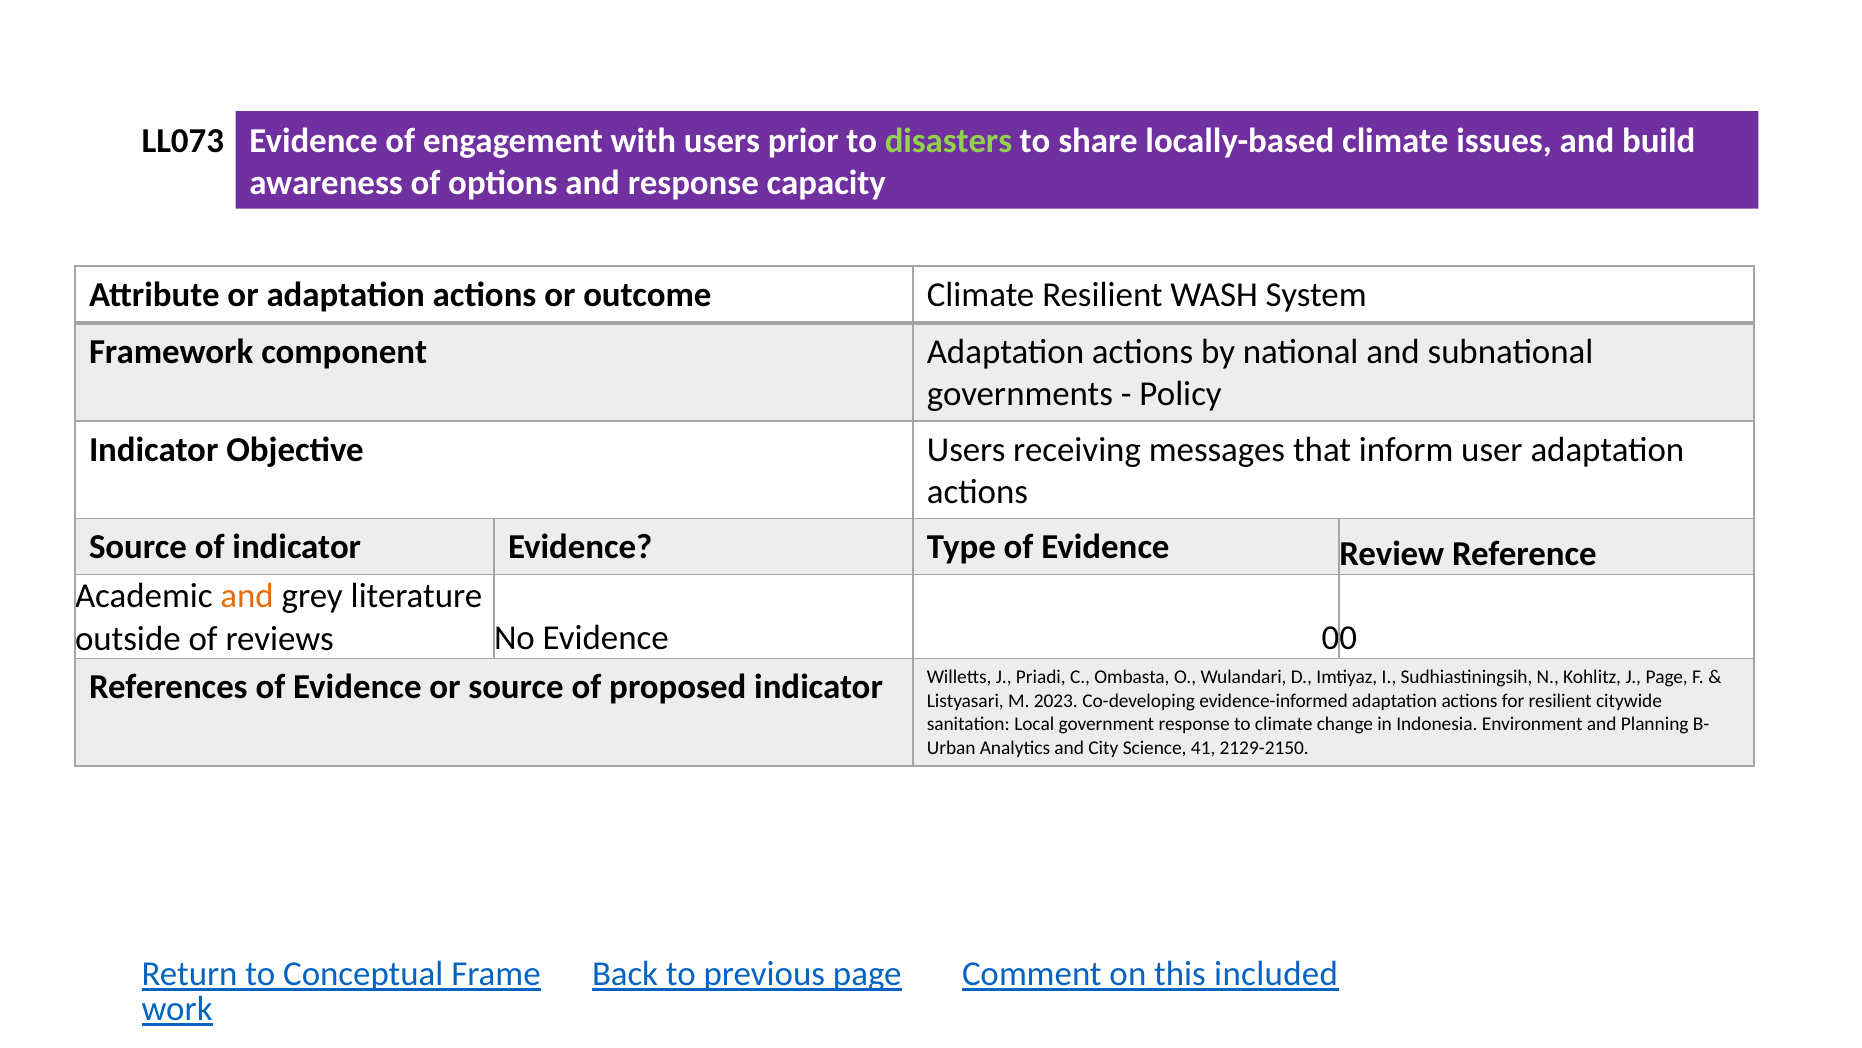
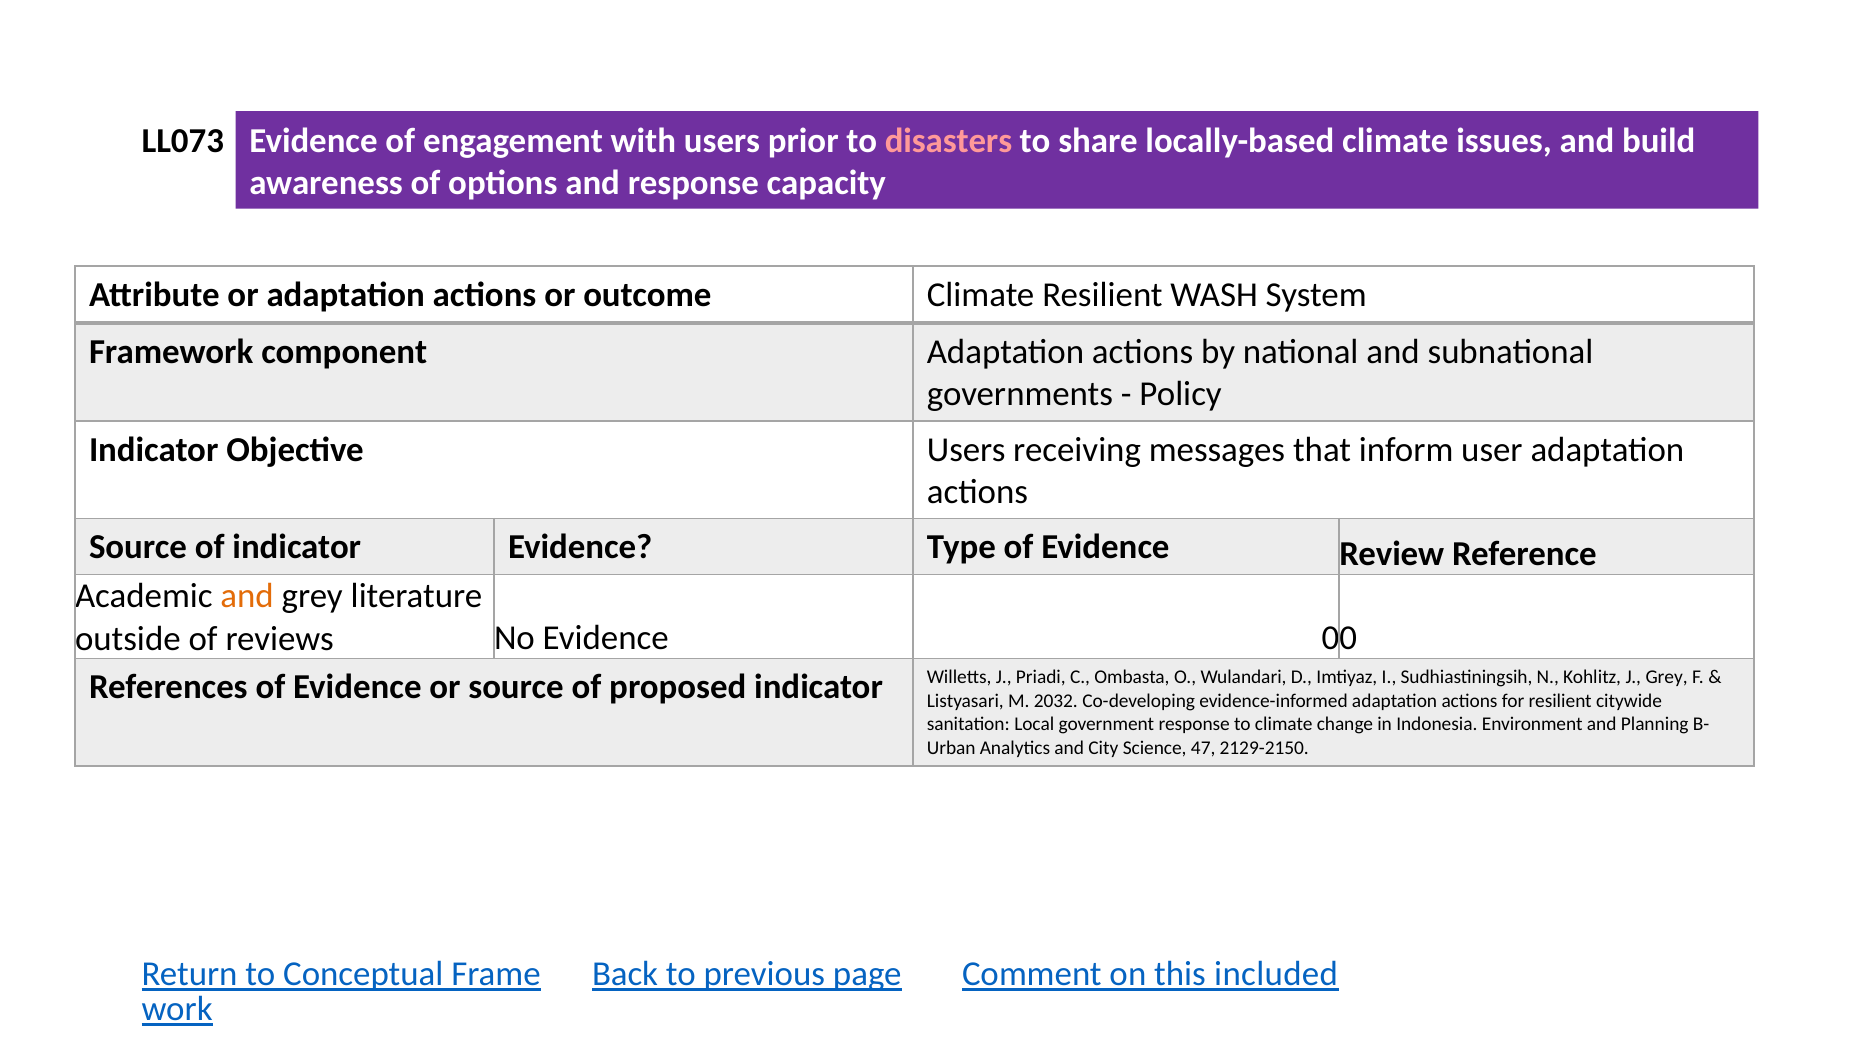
disasters colour: light green -> pink (949, 141)
J Page: Page -> Grey (1667, 677)
2023: 2023 -> 2032 (1056, 701)
41: 41 -> 47 (1203, 748)
